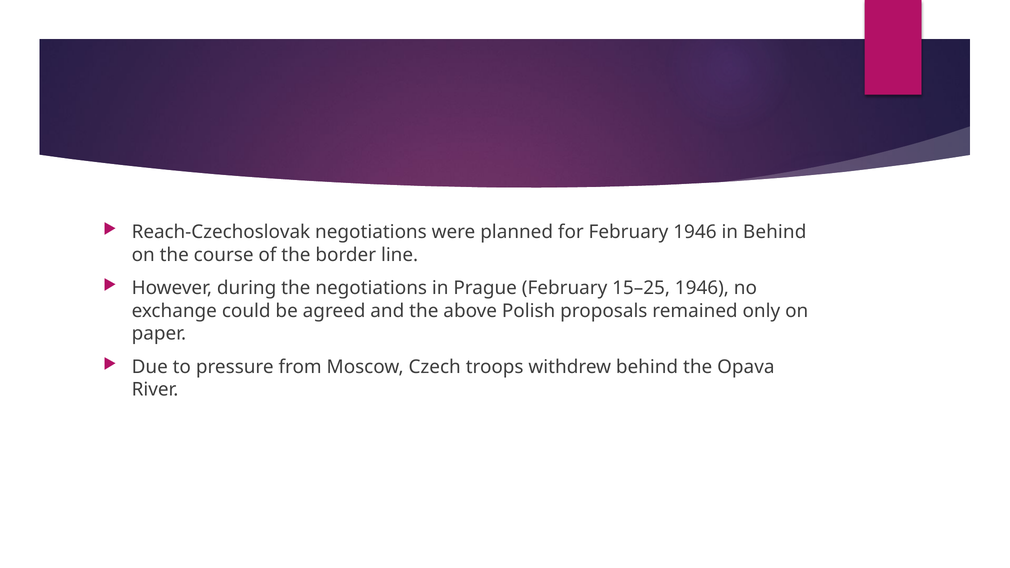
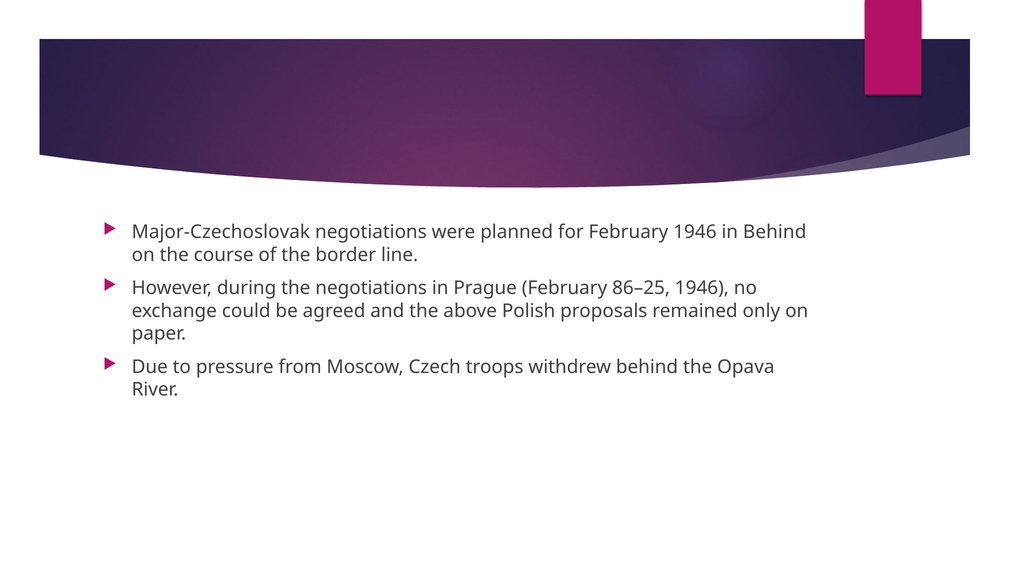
Reach-Czechoslovak: Reach-Czechoslovak -> Major-Czechoslovak (221, 232)
15–25: 15–25 -> 86–25 (641, 288)
